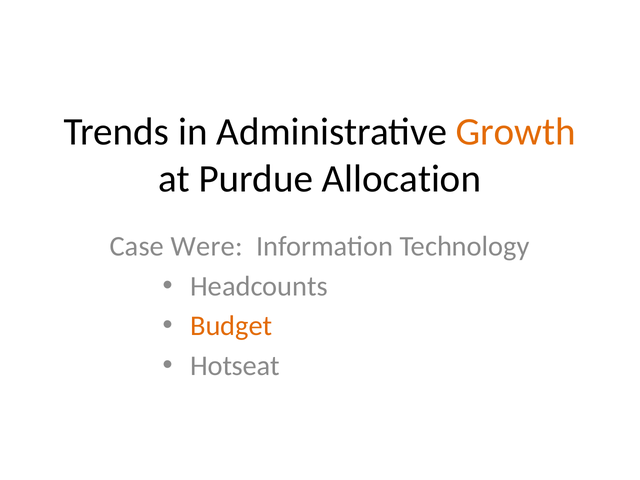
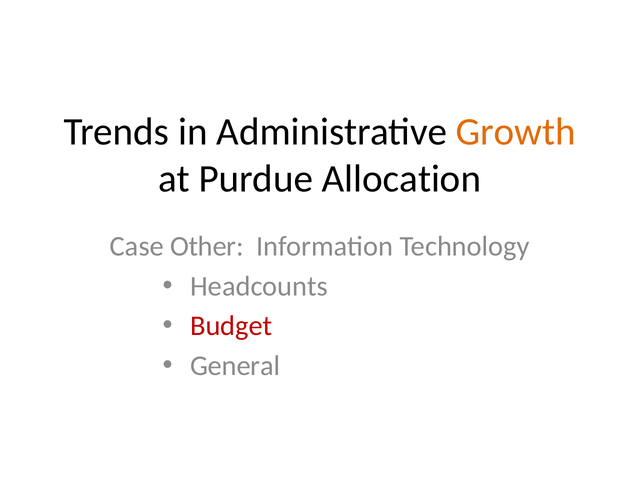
Were: Were -> Other (207, 246)
Budget colour: orange -> red (231, 326)
Hotseat: Hotseat -> General (235, 366)
